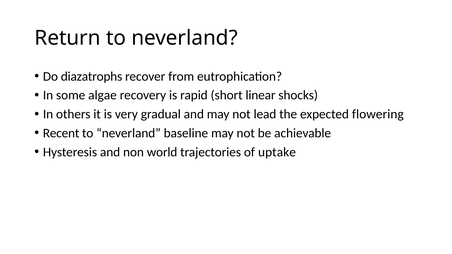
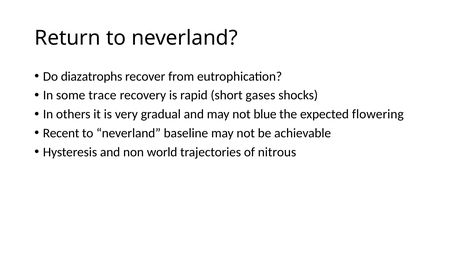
algae: algae -> trace (102, 95)
linear: linear -> gases (260, 95)
lead: lead -> blue (265, 114)
uptake: uptake -> nitrous (277, 152)
